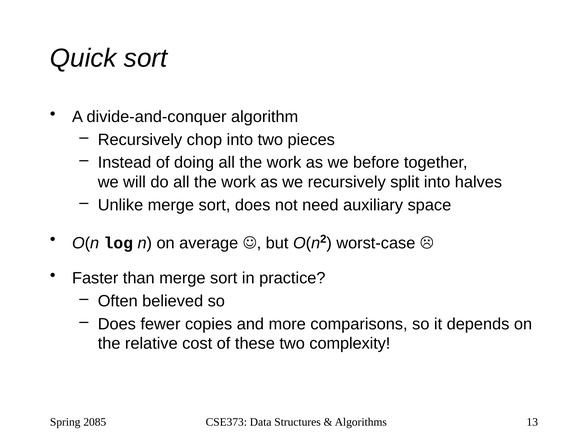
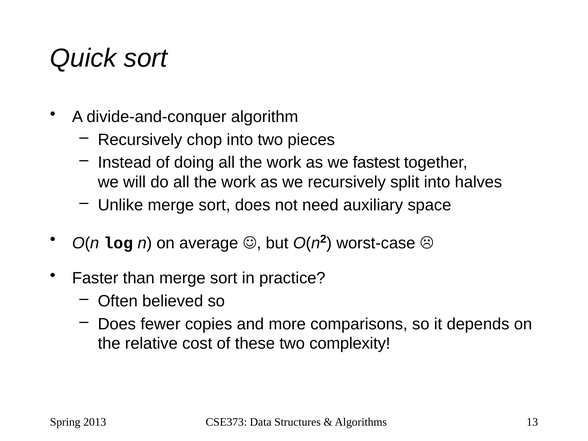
before: before -> fastest (376, 163)
2085: 2085 -> 2013 (95, 422)
